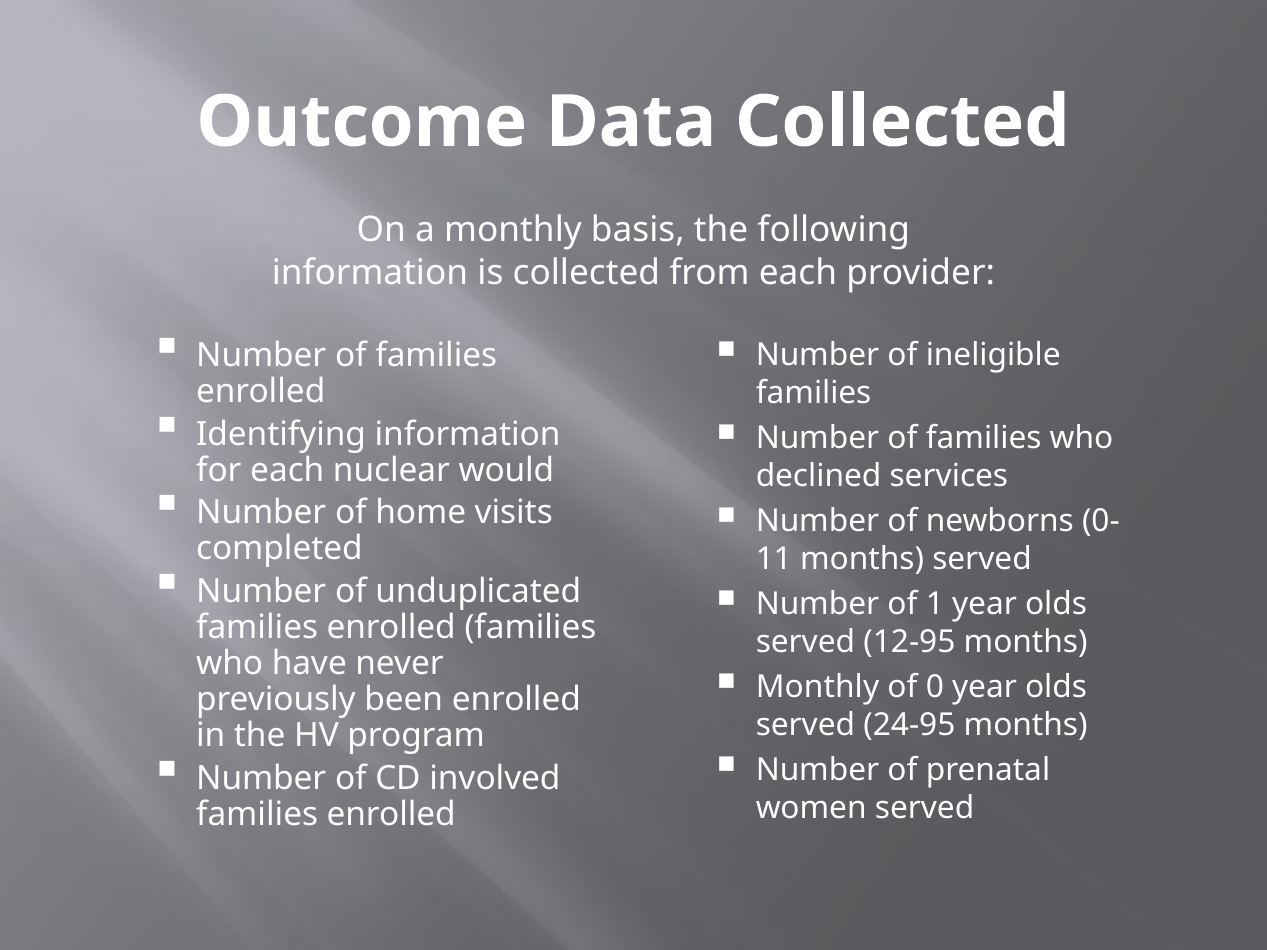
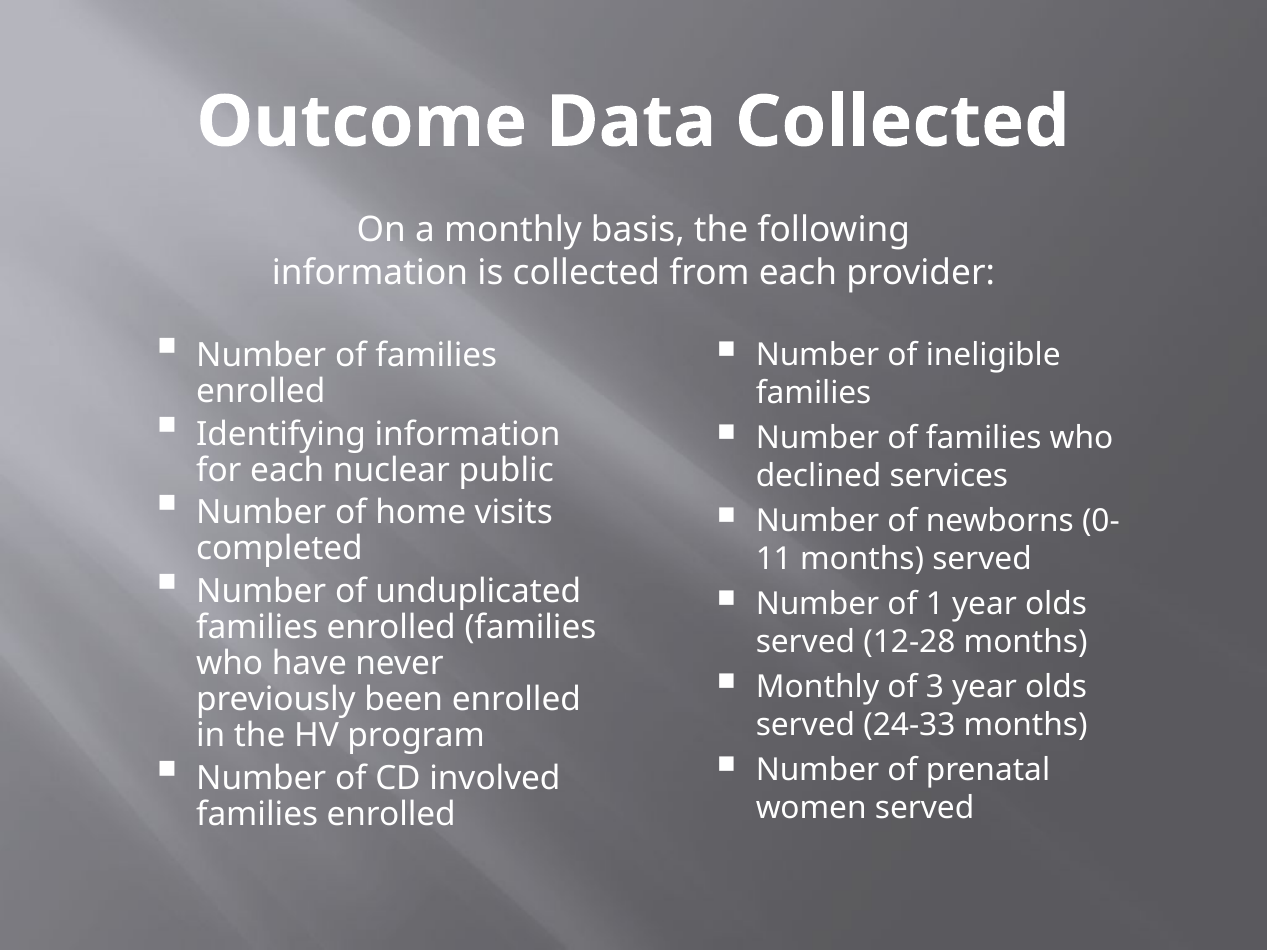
would: would -> public (506, 471)
12-95: 12-95 -> 12-28 (909, 642)
0: 0 -> 3 (935, 687)
24-95: 24-95 -> 24-33 (909, 725)
